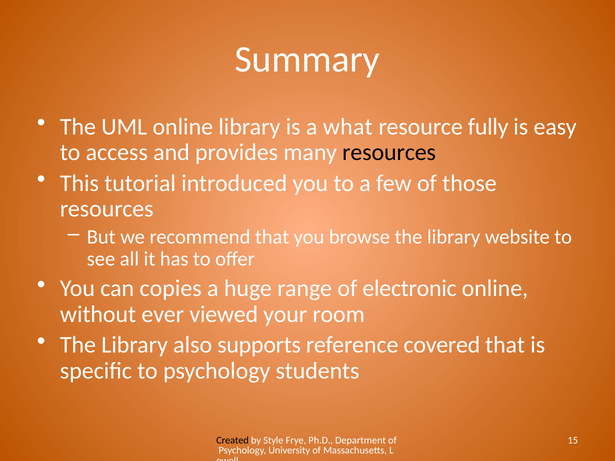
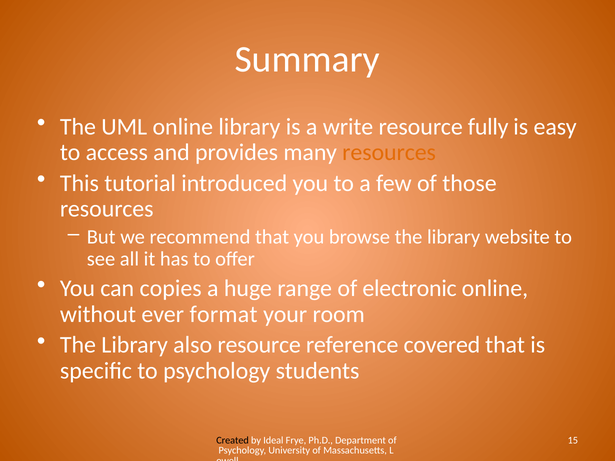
what: what -> write (348, 127)
resources colour: black -> orange (389, 153)
viewed: viewed -> format (224, 314)
also supports: supports -> resource (259, 345)
Style: Style -> Ideal (273, 440)
